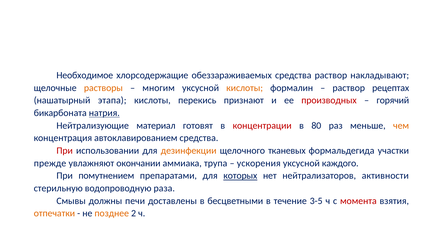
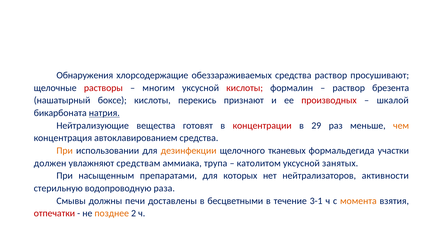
Необходимое: Необходимое -> Обнаружения (85, 75)
накладывают: накладывают -> просушивают (380, 75)
растворы colour: orange -> red (103, 88)
кислоты colour: orange -> red (245, 88)
рецептах: рецептах -> брезента (391, 88)
этапа: этапа -> боксе (112, 101)
горячий: горячий -> шкалой (393, 101)
материал: материал -> вещества (156, 126)
80: 80 -> 29 (316, 126)
При colour: red -> orange (65, 151)
прежде: прежде -> должен (50, 163)
окончании: окончании -> средствам (138, 163)
ускорения: ускорения -> католитом (259, 163)
каждого: каждого -> занятых (340, 163)
помутнением: помутнением -> насыщенным (106, 176)
которых underline: present -> none (240, 176)
3-5: 3-5 -> 3-1 (316, 201)
момента colour: red -> orange (358, 201)
отпечатки colour: orange -> red (54, 214)
